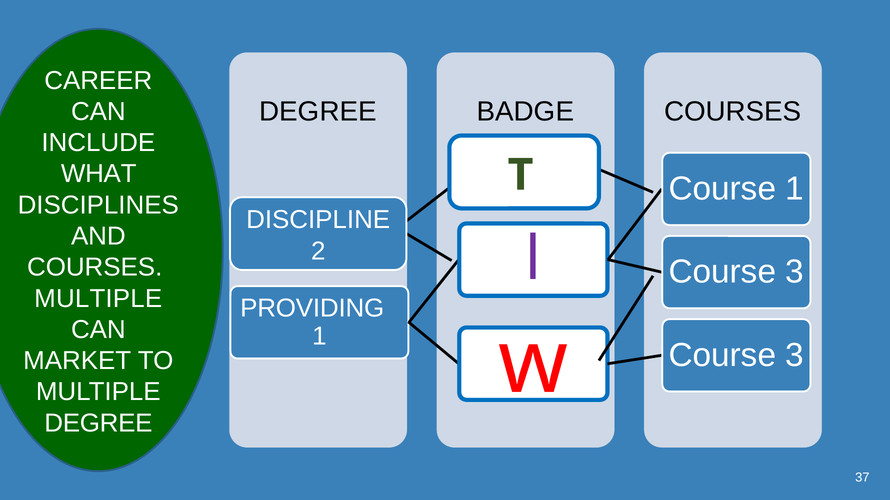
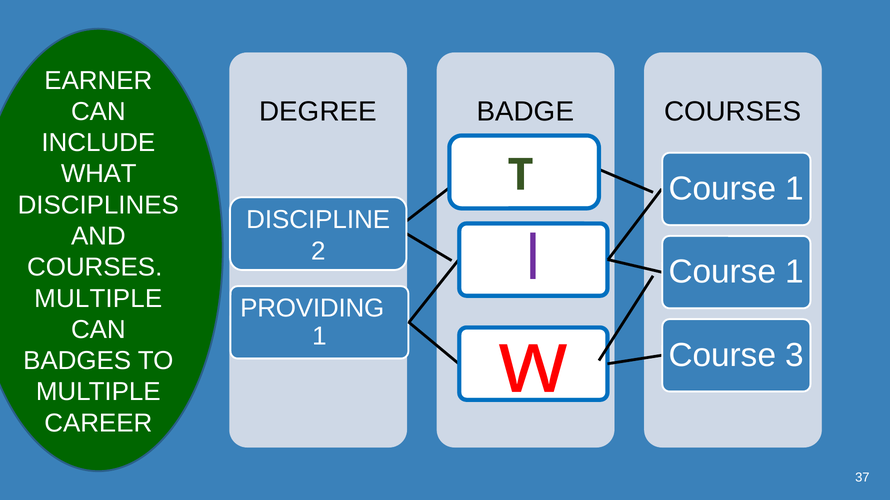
CAREER: CAREER -> EARNER (98, 81)
3: 3 -> 1 (795, 272)
MARKET: MARKET -> BADGES (77, 361)
DEGREE: DEGREE -> CAREER (98, 423)
